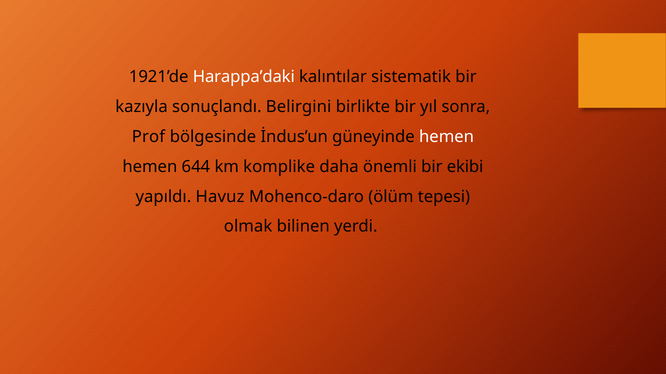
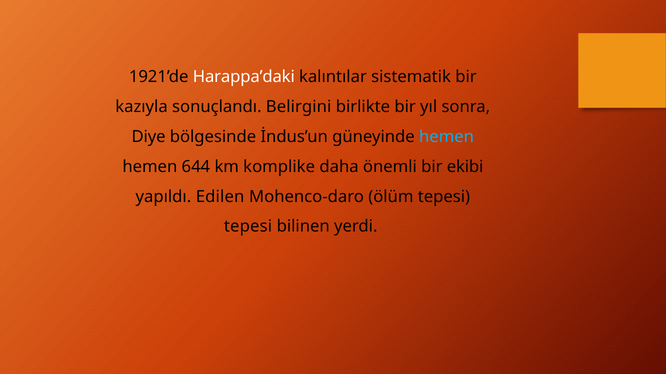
Prof: Prof -> Diye (149, 137)
hemen colour: white -> light blue (447, 137)
Havuz: Havuz -> Edilen (220, 197)
olmak: olmak -> tepesi (248, 227)
